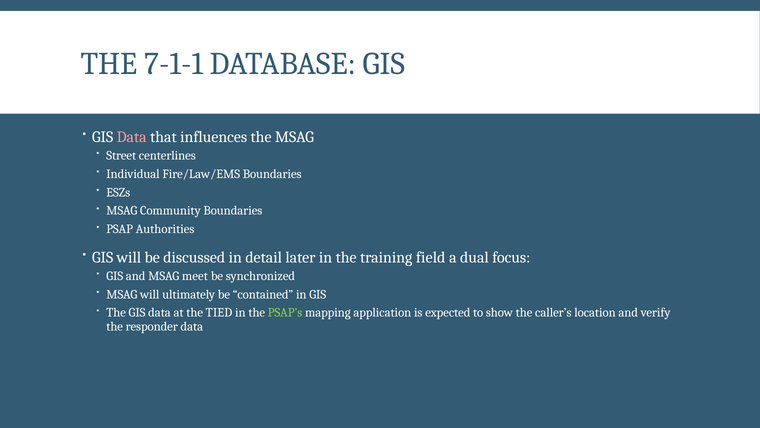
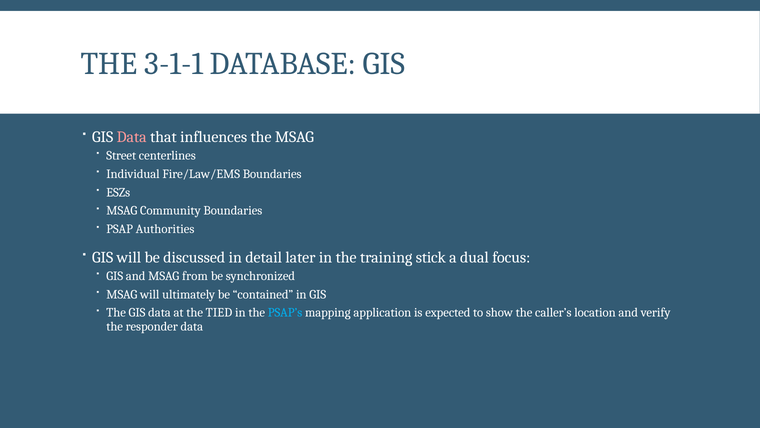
7-1-1: 7-1-1 -> 3-1-1 (174, 64)
field: field -> stick (431, 257)
meet: meet -> from (195, 276)
PSAP’s colour: light green -> light blue (285, 312)
